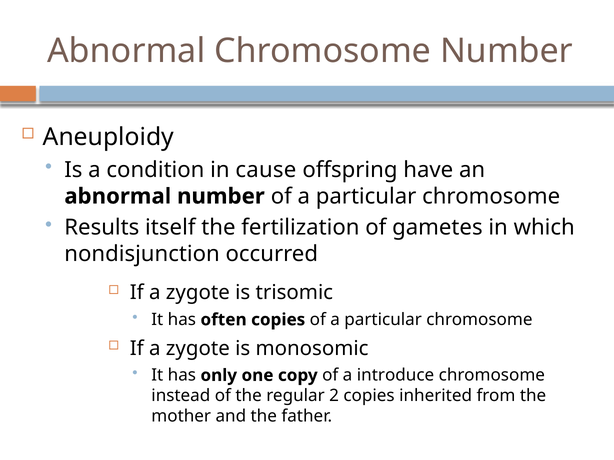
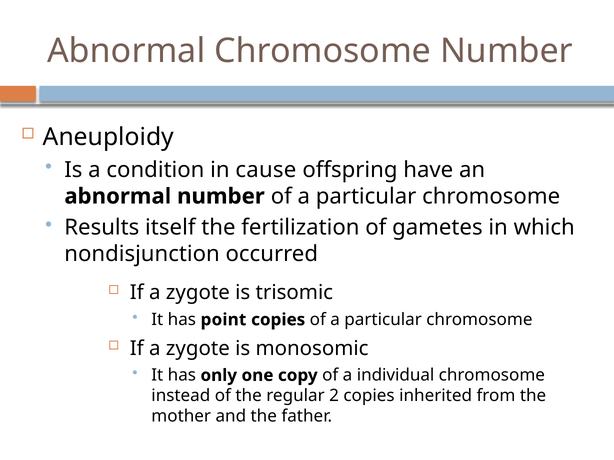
often: often -> point (223, 320)
introduce: introduce -> individual (396, 376)
